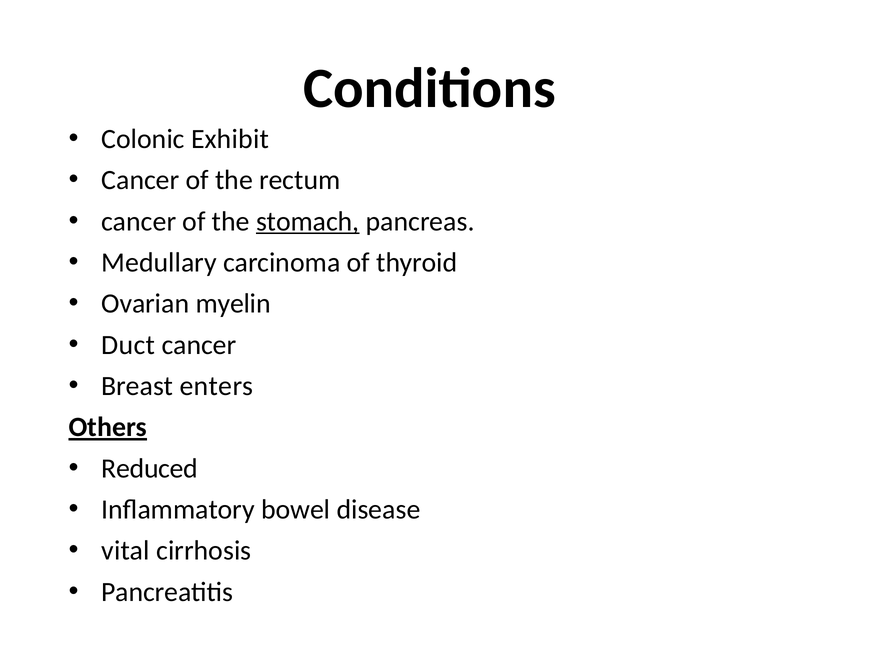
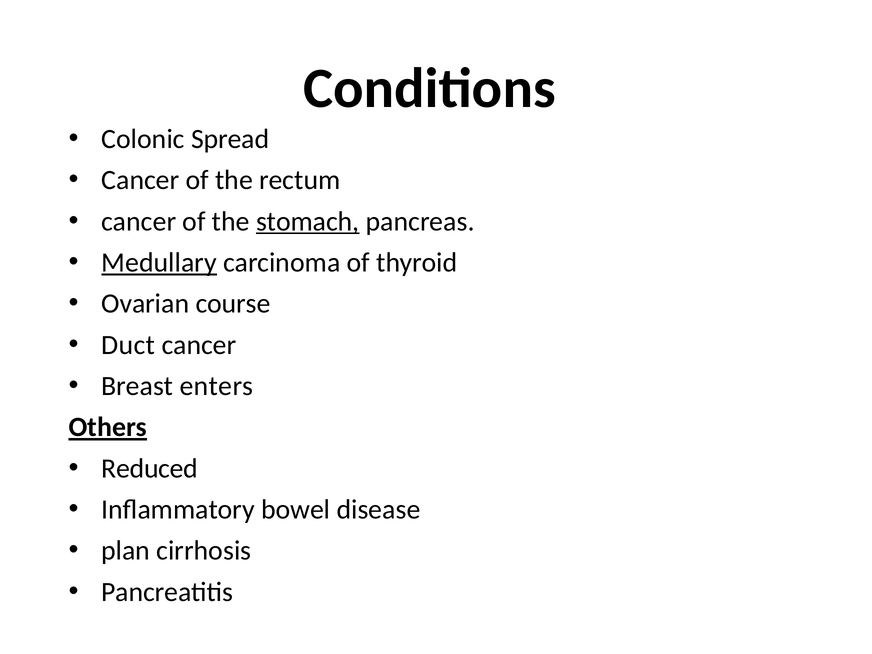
Exhibit: Exhibit -> Spread (230, 139)
Medullary underline: none -> present (159, 263)
myelin: myelin -> course (233, 304)
vital: vital -> plan (126, 551)
